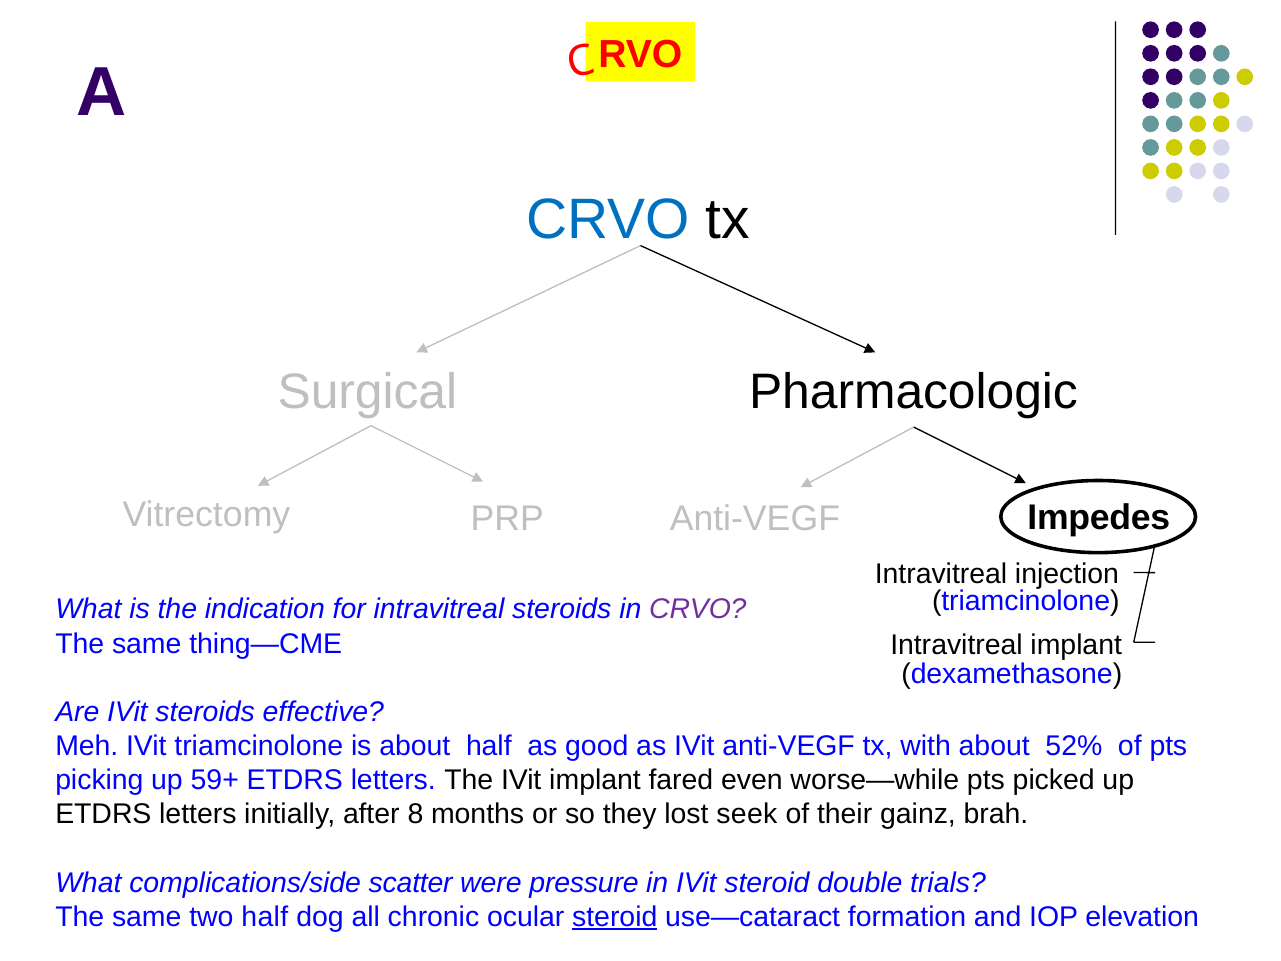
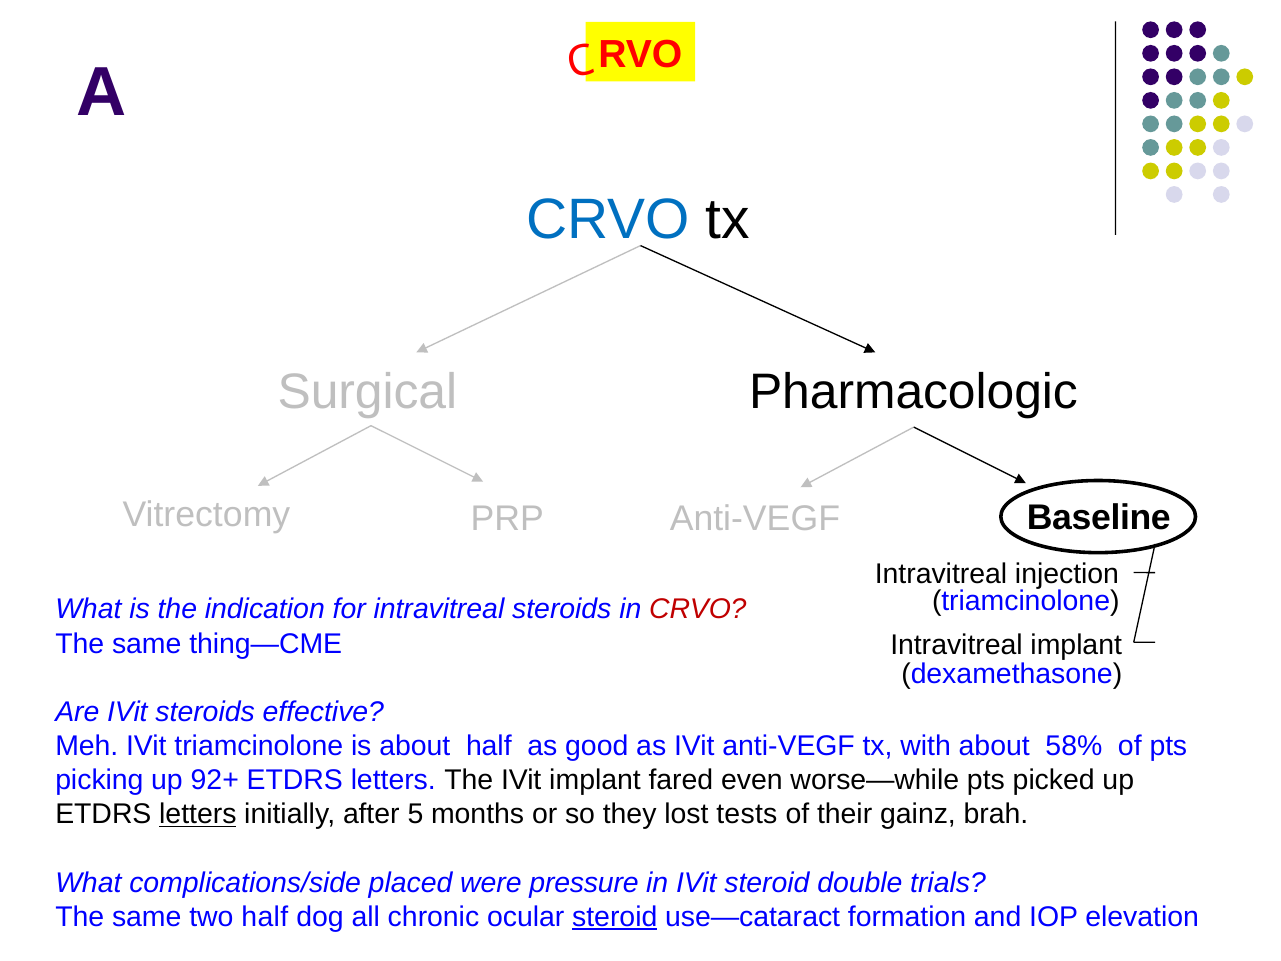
Impedes: Impedes -> Baseline (1099, 518)
CRVO colour: purple -> red (698, 609)
52%: 52% -> 58% (1074, 746)
59+: 59+ -> 92+ (215, 780)
letters underline: none -> present (198, 814)
8: 8 -> 5 (415, 814)
seek: seek -> tests (747, 814)
scatter: scatter -> placed (411, 882)
